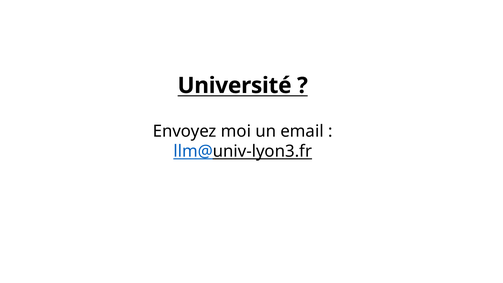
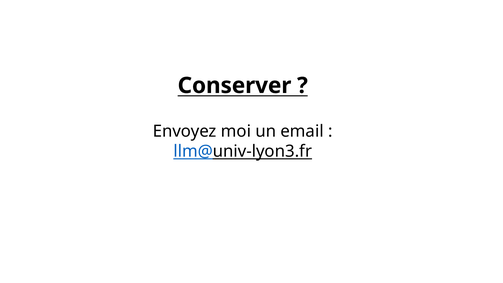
Université: Université -> Conserver (234, 86)
